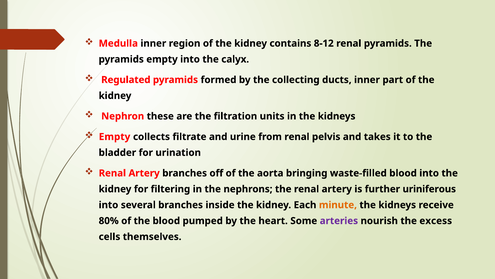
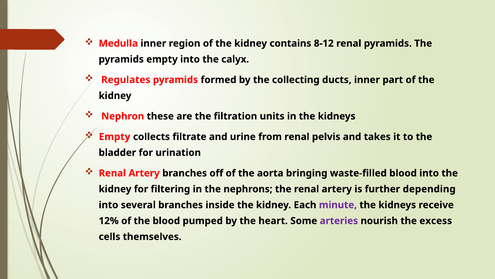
Regulated: Regulated -> Regulates (126, 80)
uriniferous: uriniferous -> depending (429, 189)
minute colour: orange -> purple (338, 205)
80%: 80% -> 12% (109, 220)
